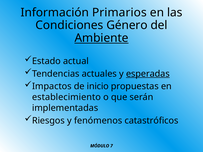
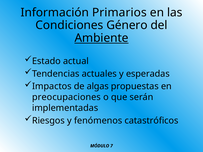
esperadas underline: present -> none (148, 74)
inicio: inicio -> algas (98, 86)
establecimiento: establecimiento -> preocupaciones (66, 97)
